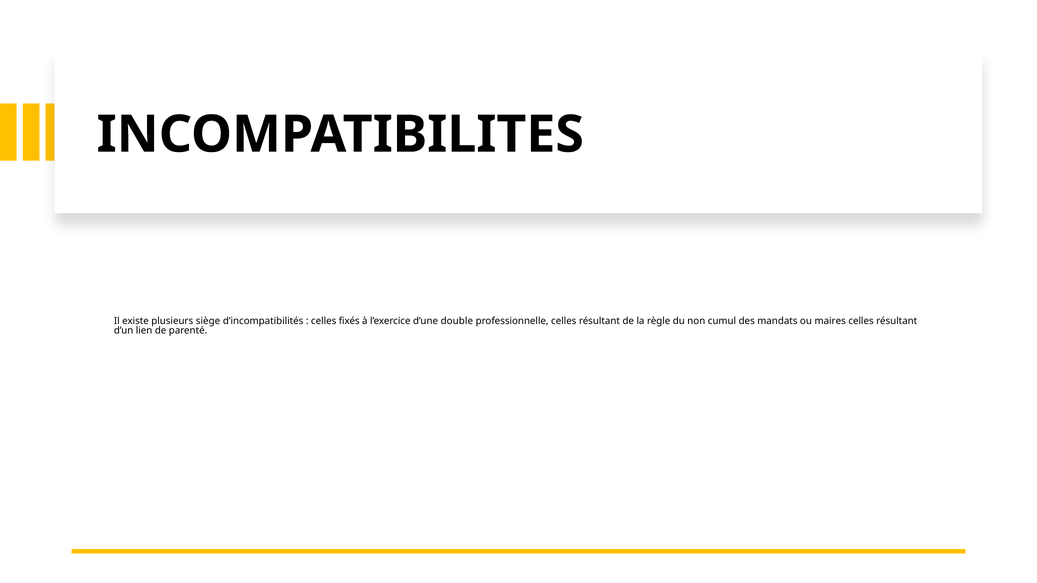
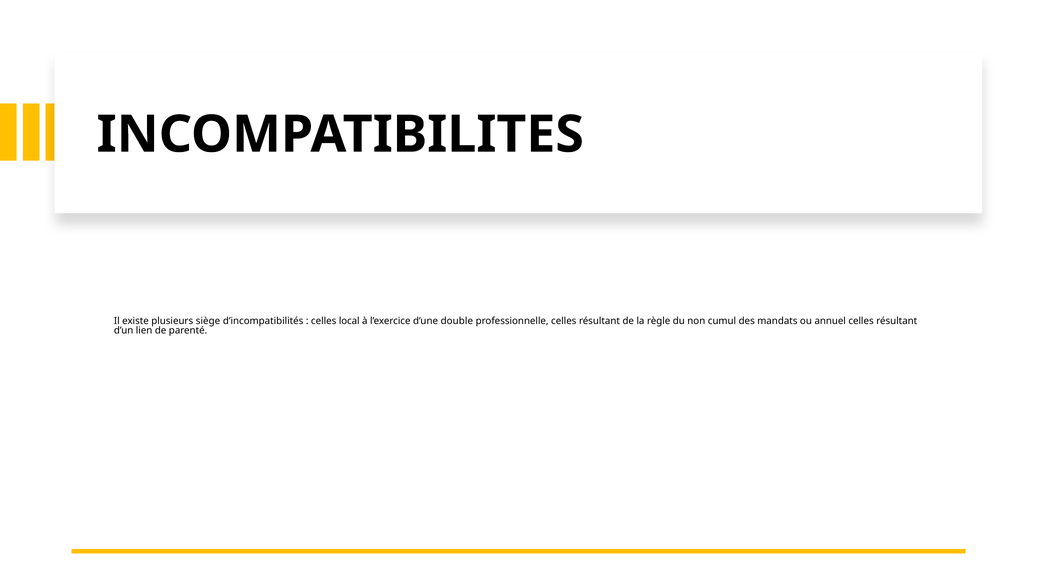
fixés: fixés -> local (349, 321)
maires: maires -> annuel (830, 321)
